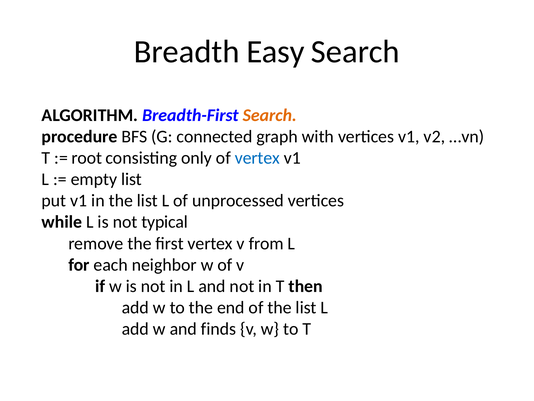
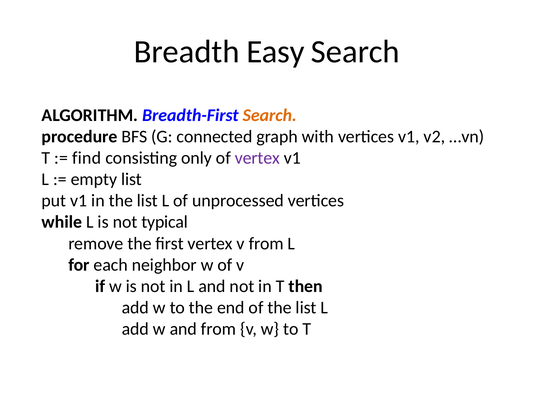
root: root -> find (87, 158)
vertex colour: blue -> purple (257, 158)
and finds: finds -> from (219, 329)
